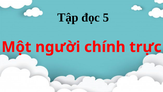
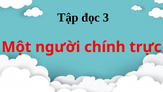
5: 5 -> 3 (106, 17)
